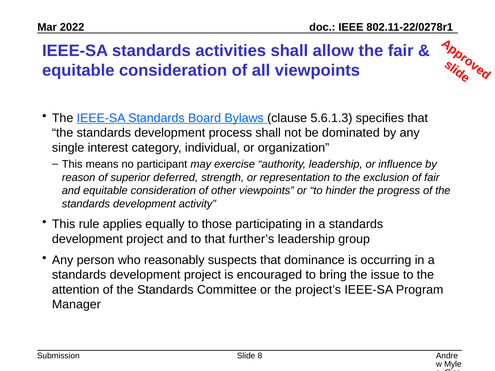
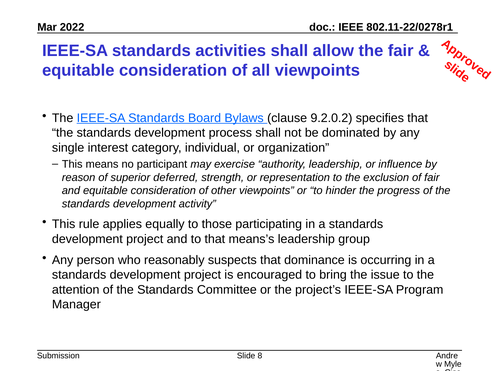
5.6.1.3: 5.6.1.3 -> 9.2.0.2 (331, 118)
further’s: further’s -> means’s (251, 239)
